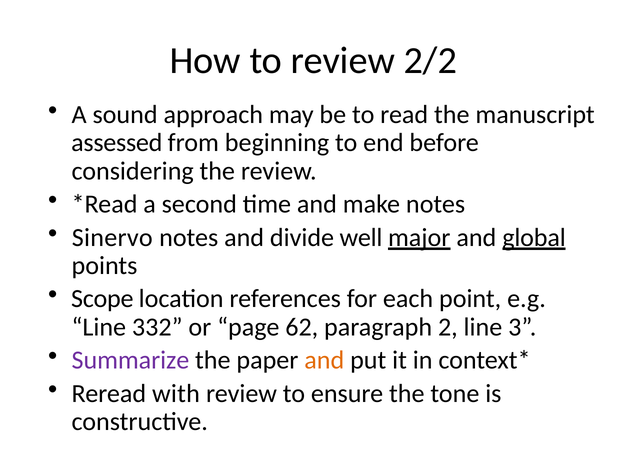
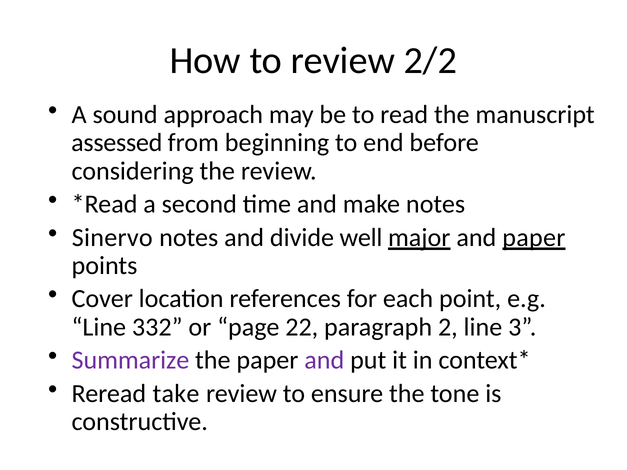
and global: global -> paper (534, 238)
Scope: Scope -> Cover (102, 299)
62: 62 -> 22 (302, 327)
and colour: orange -> purple (324, 360)
with: with -> take (176, 394)
